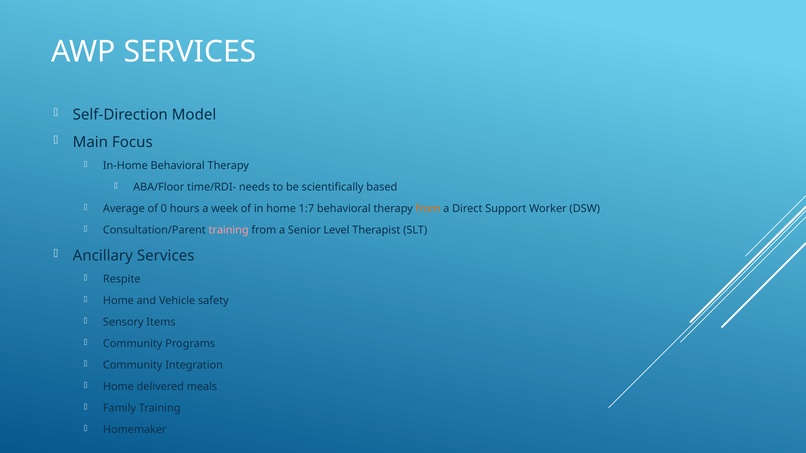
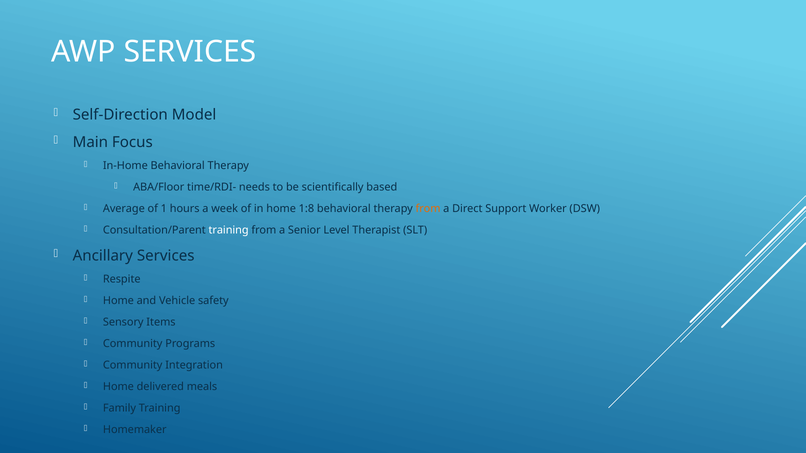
0: 0 -> 1 (164, 209)
1:7: 1:7 -> 1:8 (306, 209)
training colour: pink -> white (229, 230)
